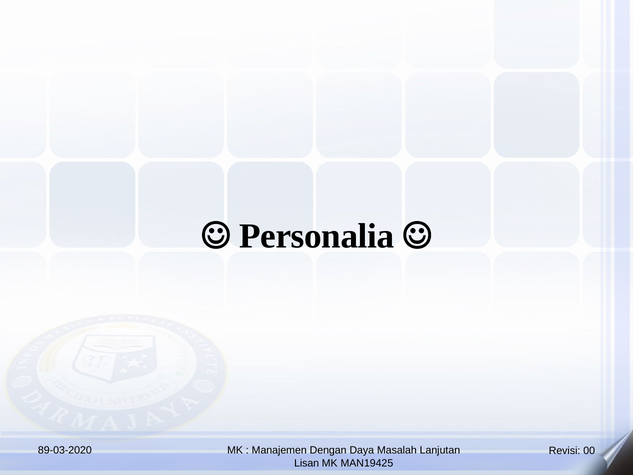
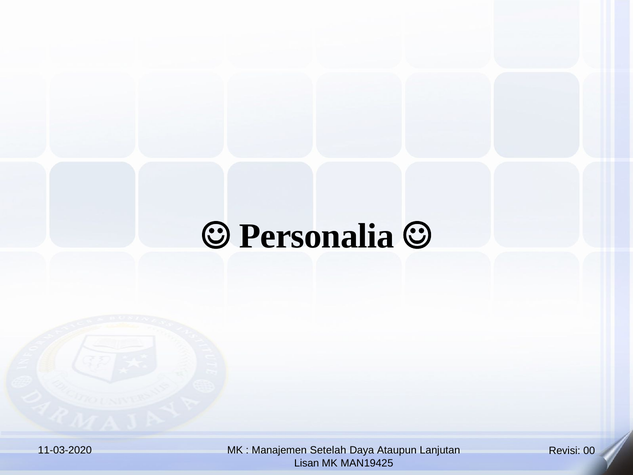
89-03-2020: 89-03-2020 -> 11-03-2020 (65, 450)
Dengan: Dengan -> Setelah (328, 450)
Masalah: Masalah -> Ataupun (397, 450)
